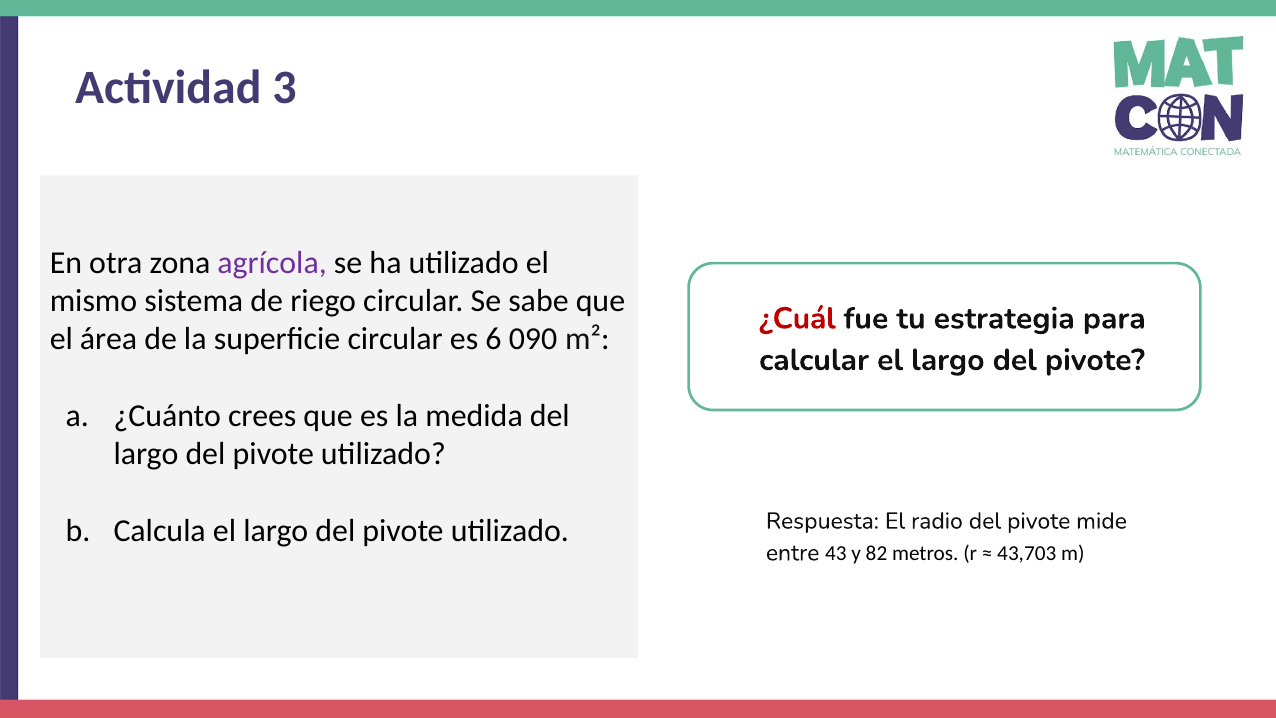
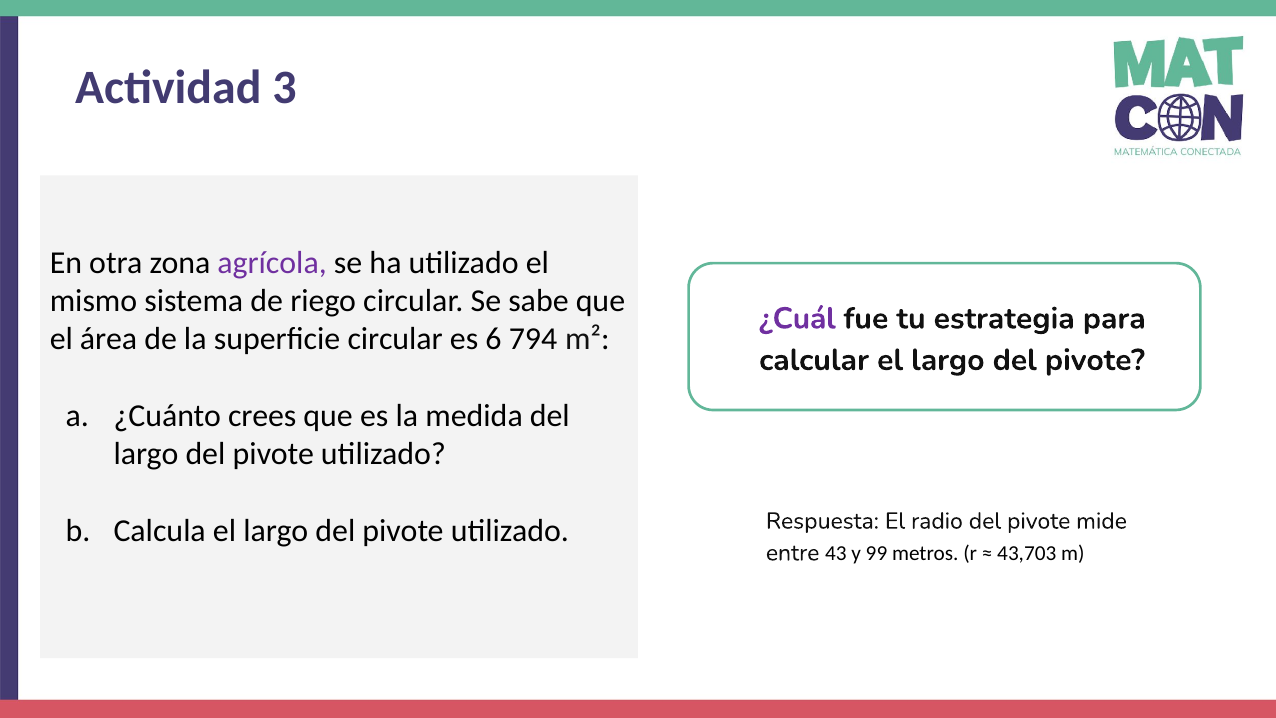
¿Cuál colour: red -> purple (797, 318)
090: 090 -> 794 (533, 339)
82: 82 -> 99 (877, 553)
